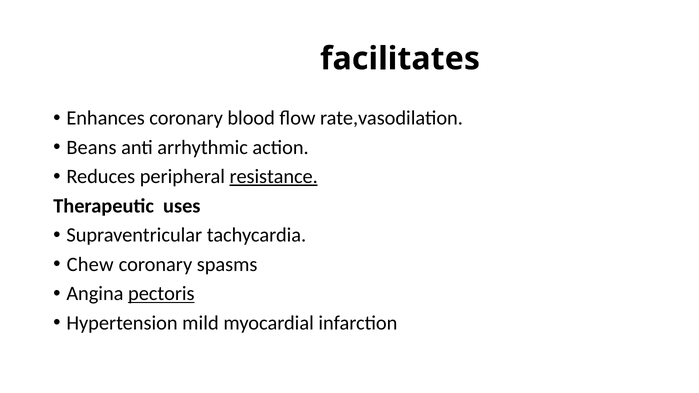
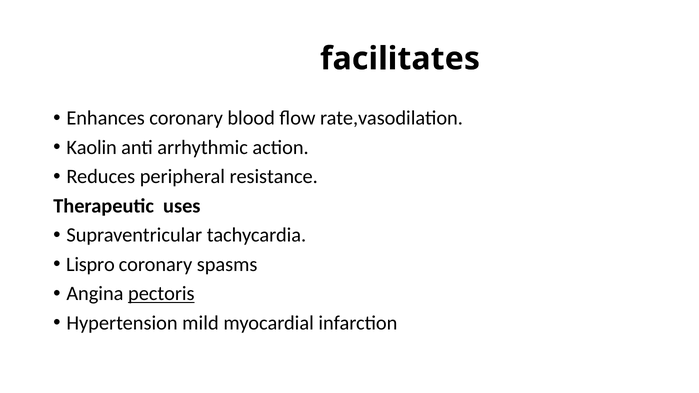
Beans: Beans -> Kaolin (92, 147)
resistance underline: present -> none (274, 177)
Chew: Chew -> Lispro (90, 264)
